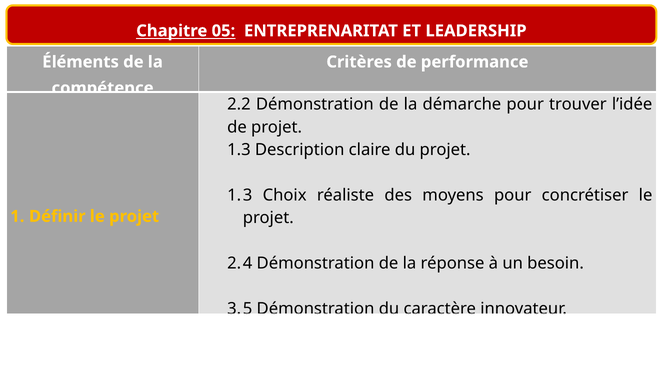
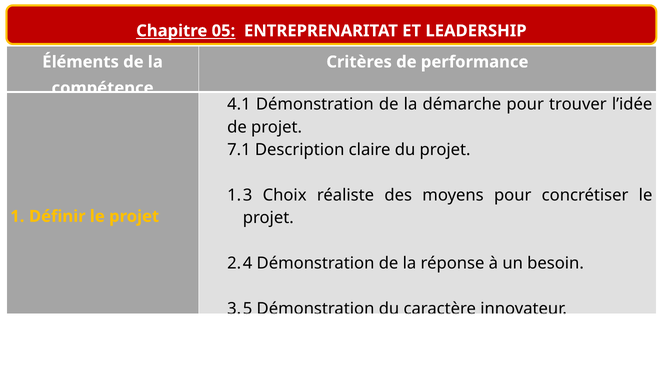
2.2: 2.2 -> 4.1 (239, 104)
1.3: 1.3 -> 7.1 (239, 150)
